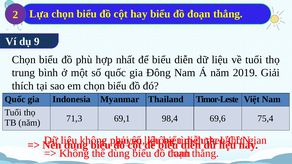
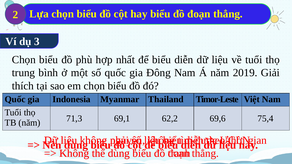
9: 9 -> 3 (37, 42)
98,4: 98,4 -> 62,2 (170, 119)
